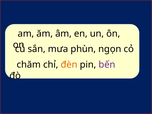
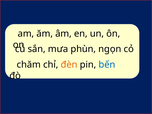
bến colour: purple -> blue (107, 65)
